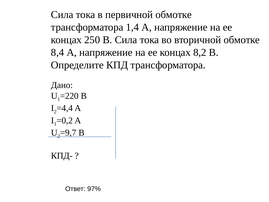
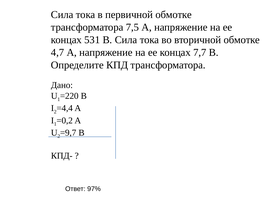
1,4: 1,4 -> 7,5 (132, 27)
250: 250 -> 531 (92, 40)
8,4: 8,4 -> 4,7 (58, 52)
8,2: 8,2 -> 7,7 (200, 52)
